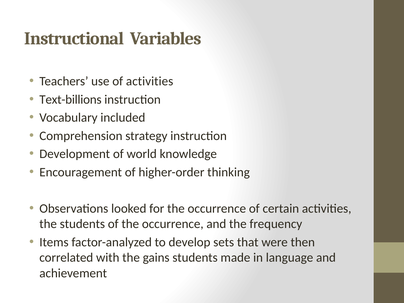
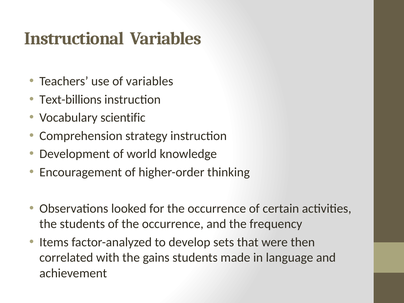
of activities: activities -> variables (150, 81)
included: included -> scientific (123, 118)
